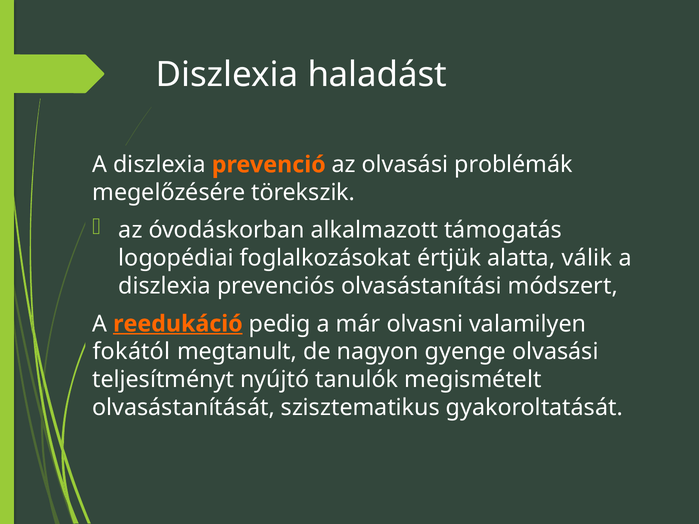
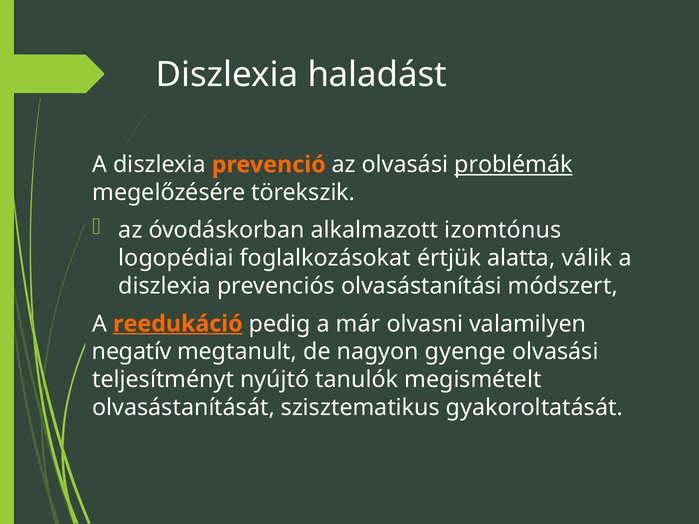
problémák underline: none -> present (513, 165)
támogatás: támogatás -> izomtónus (503, 230)
fokától: fokától -> negatív (132, 352)
